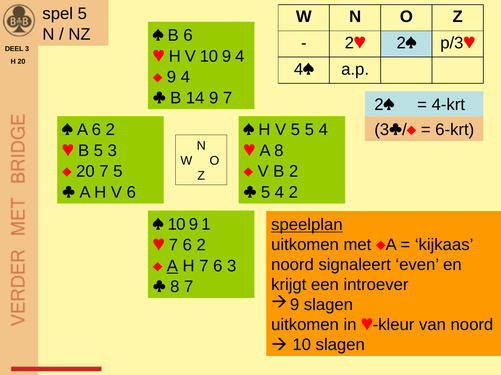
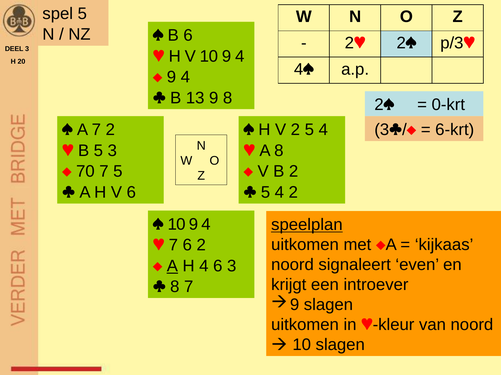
14: 14 -> 13 (195, 98)
9 7: 7 -> 8 (228, 98)
4-krt: 4-krt -> 0-krt (448, 105)
A 6: 6 -> 7 (96, 130)
V 5: 5 -> 2 (295, 130)
20: 20 -> 70 (85, 172)
1: 1 -> 4 (206, 225)
H 7: 7 -> 4 (204, 266)
